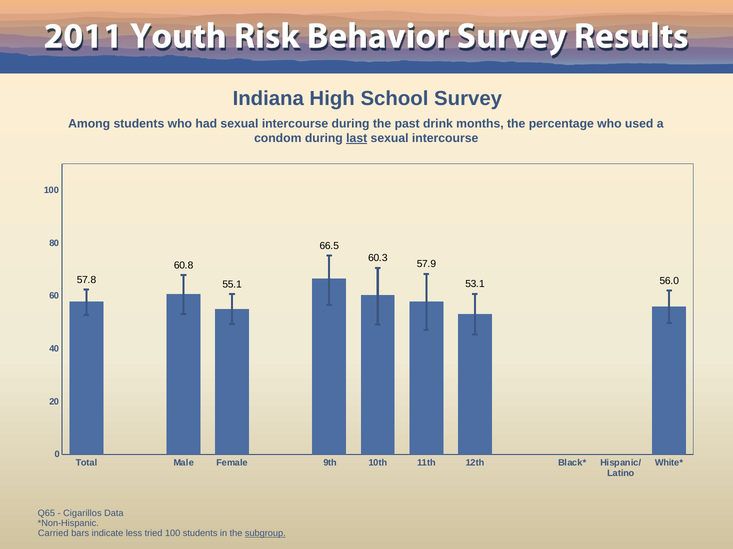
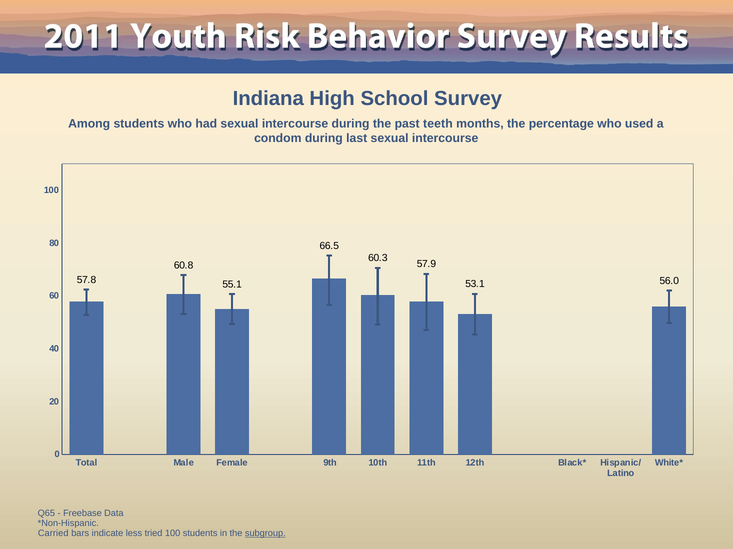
drink: drink -> teeth (438, 124)
last underline: present -> none (357, 138)
Cigarillos: Cigarillos -> Freebase (82, 514)
